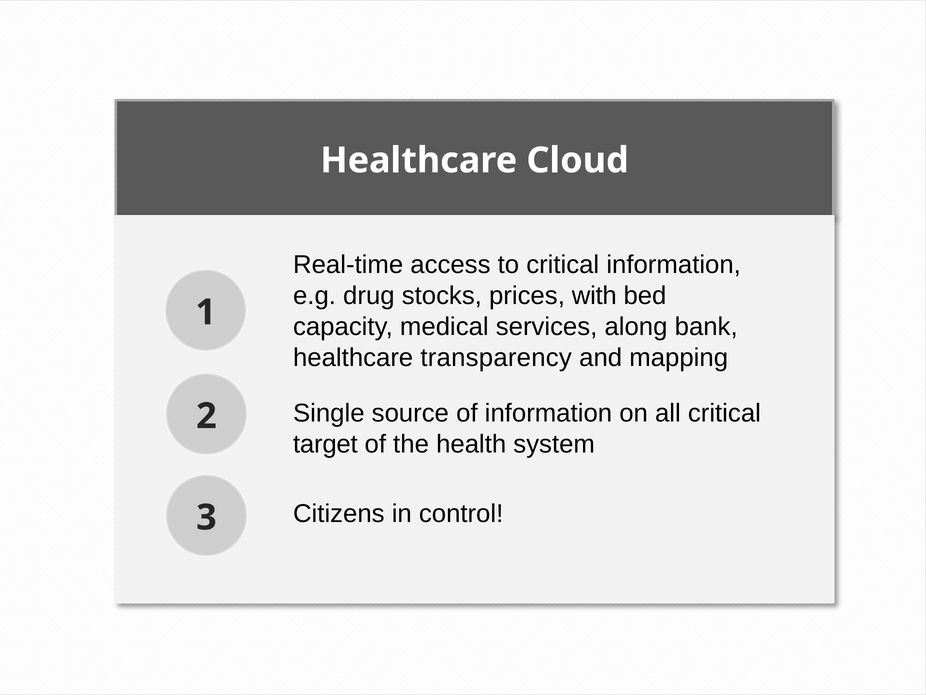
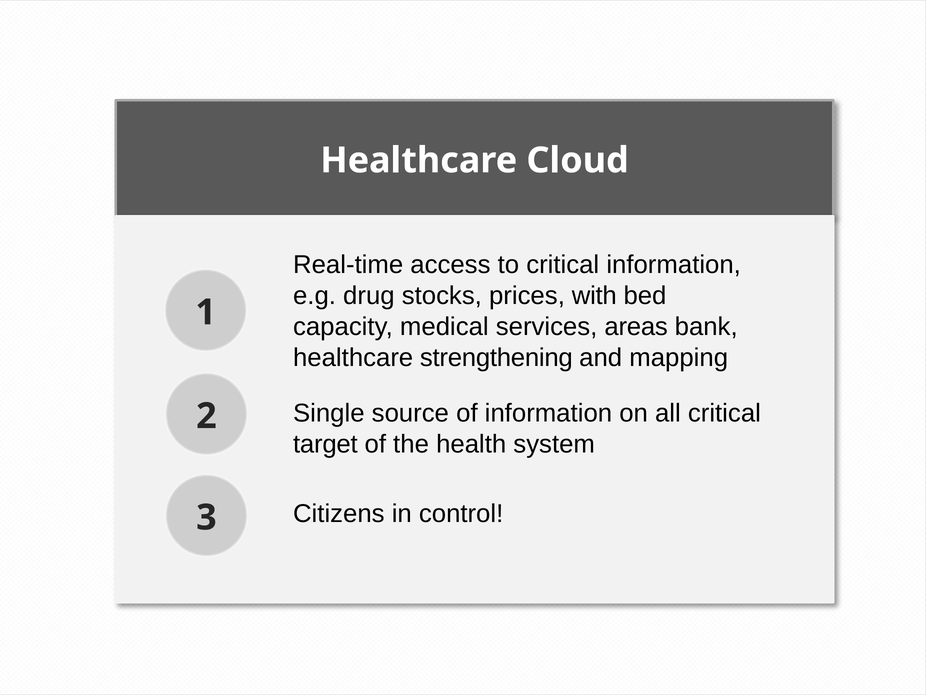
along: along -> areas (636, 327)
transparency: transparency -> strengthening (496, 357)
